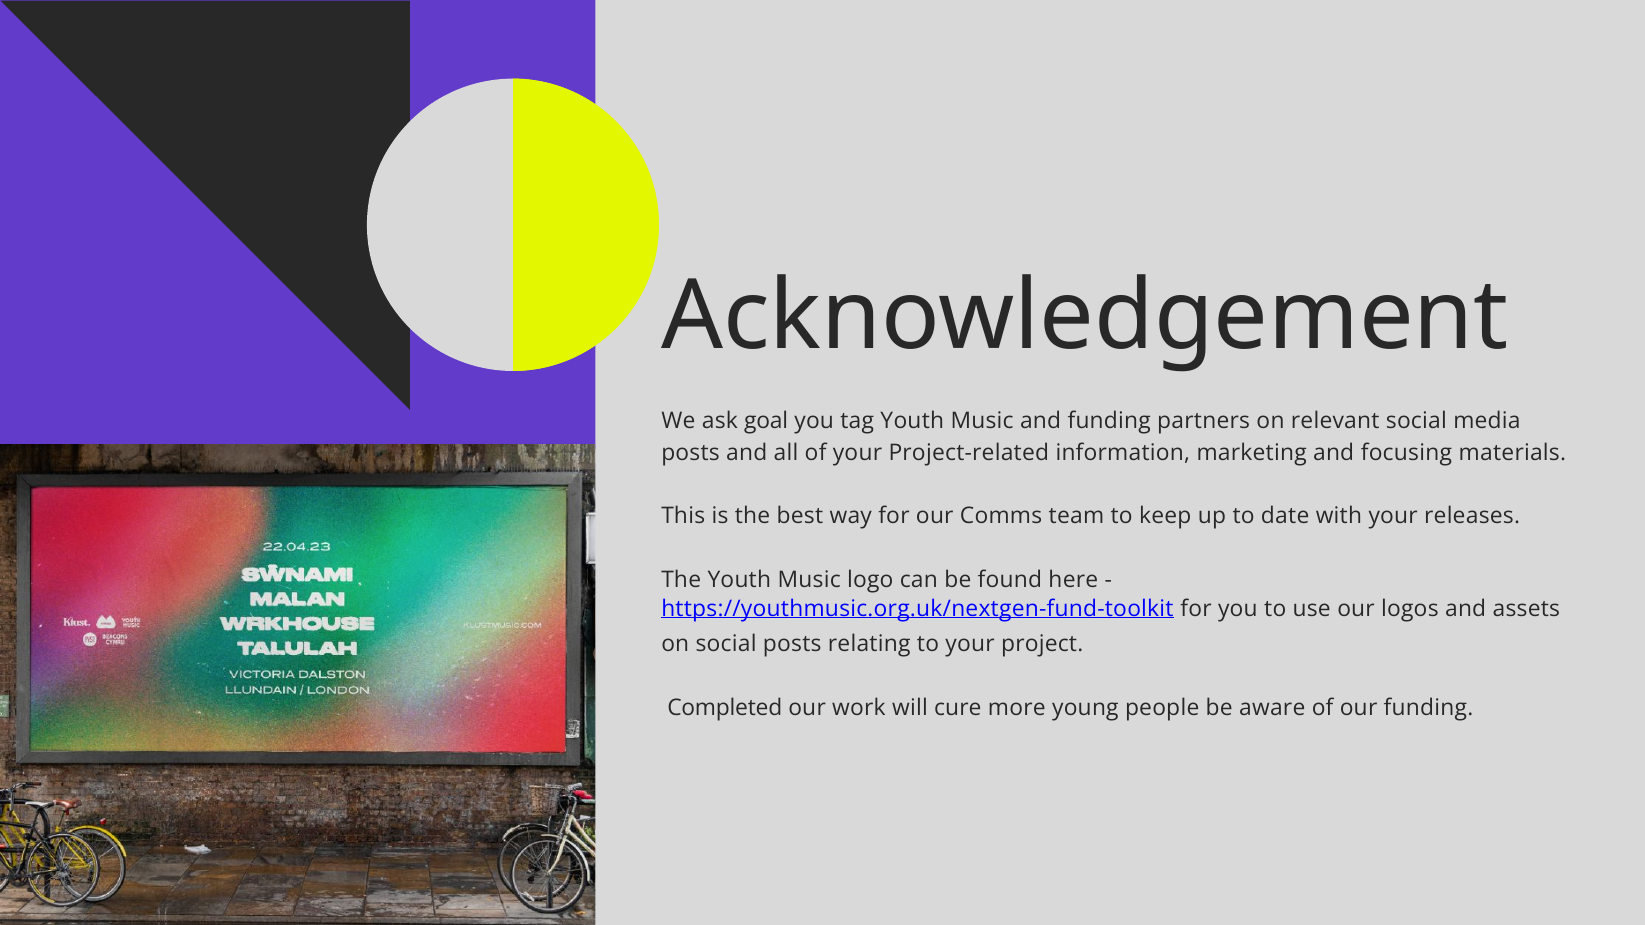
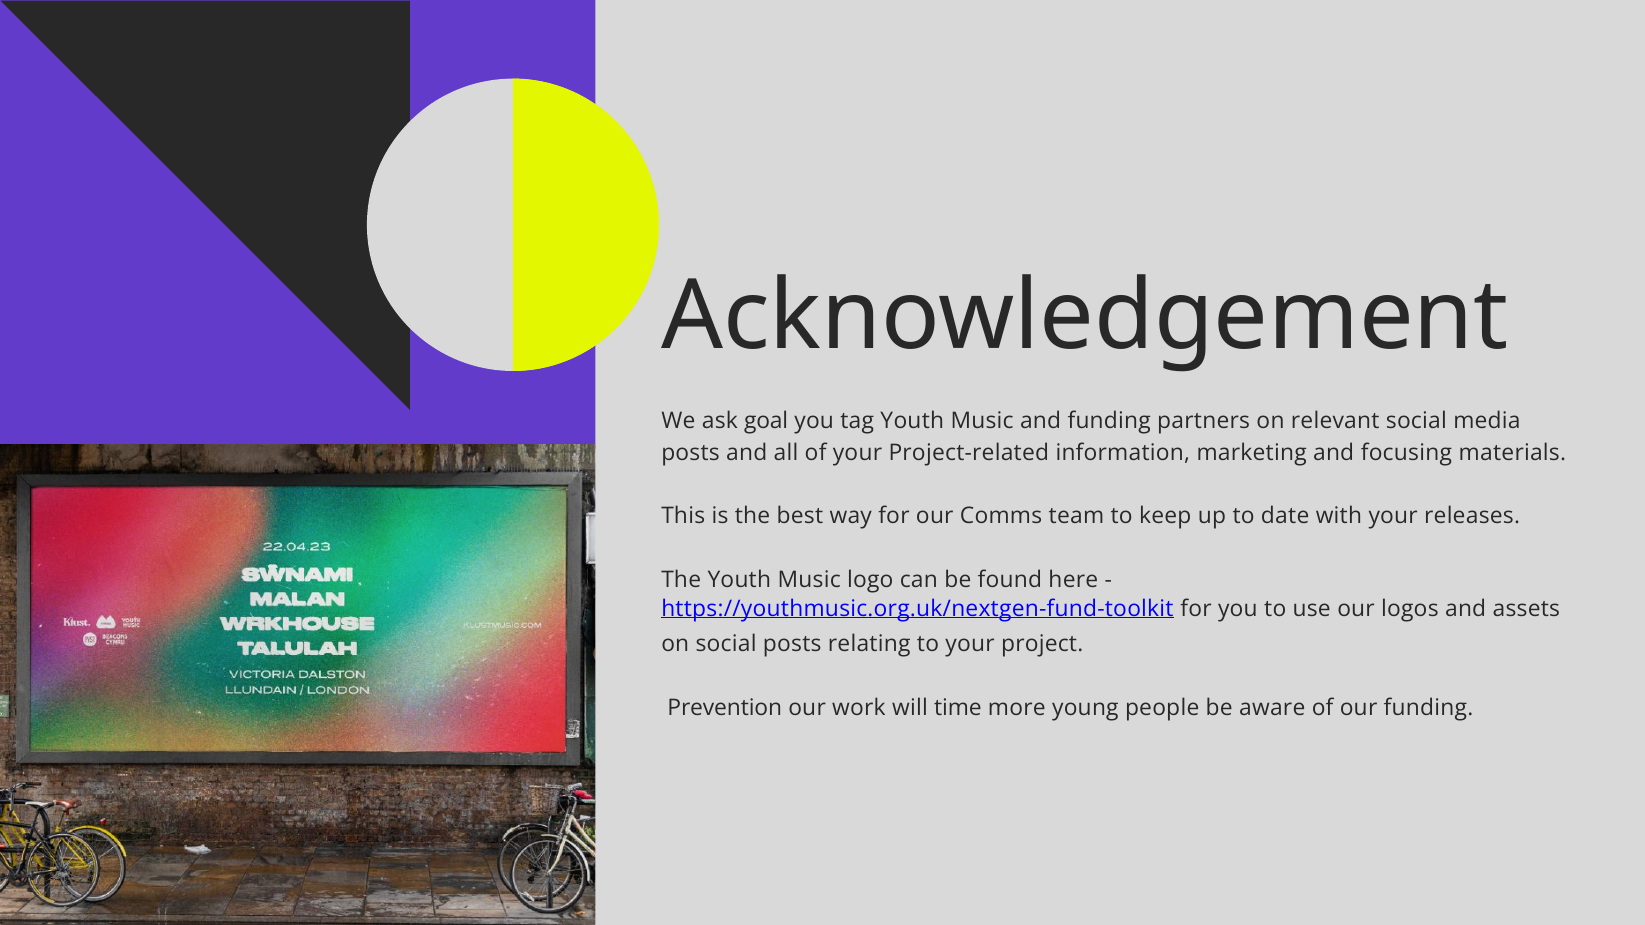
Completed: Completed -> Prevention (725, 708)
cure: cure -> time (958, 708)
